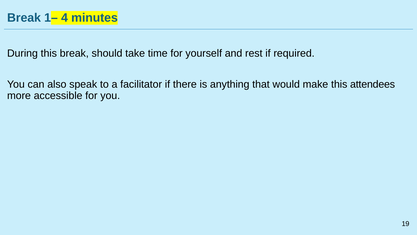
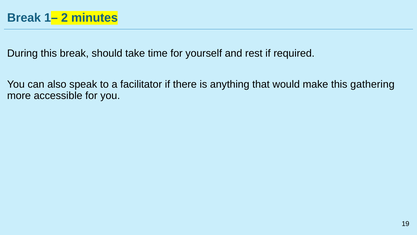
4: 4 -> 2 (65, 18)
attendees: attendees -> gathering (372, 84)
